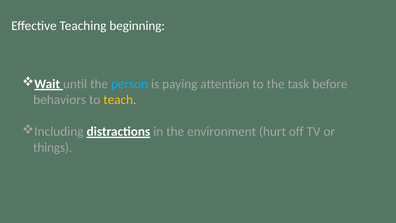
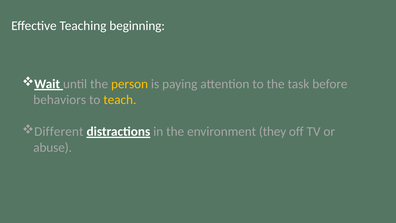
person colour: light blue -> yellow (130, 84)
Including: Including -> Different (59, 131)
hurt: hurt -> they (273, 131)
things: things -> abuse (53, 147)
